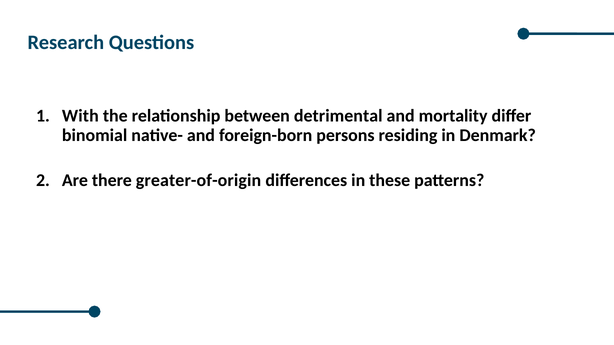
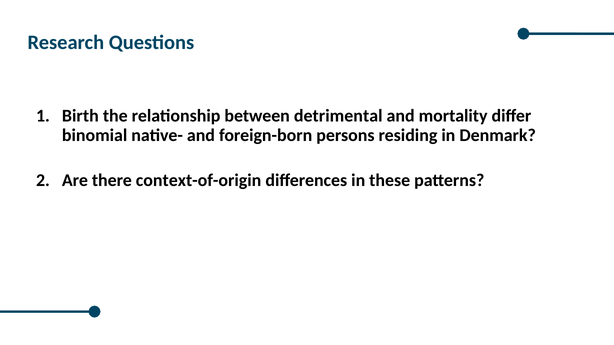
With: With -> Birth (80, 116)
greater-of-origin: greater-of-origin -> context-of-origin (199, 180)
